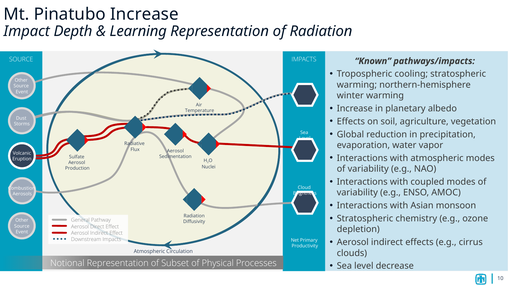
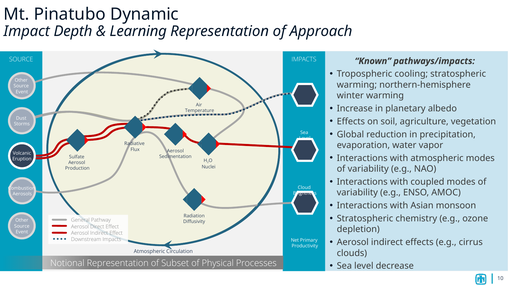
Pinatubo Increase: Increase -> Dynamic (144, 14)
of Radiation: Radiation -> Approach (321, 31)
